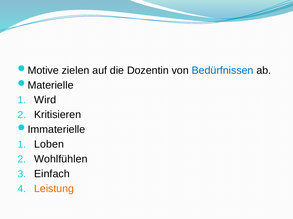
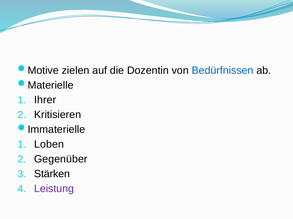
Wird: Wird -> Ihrer (45, 100)
Wohlfühlen: Wohlfühlen -> Gegenüber (61, 160)
Einfach: Einfach -> Stärken (52, 174)
Leistung colour: orange -> purple (54, 189)
